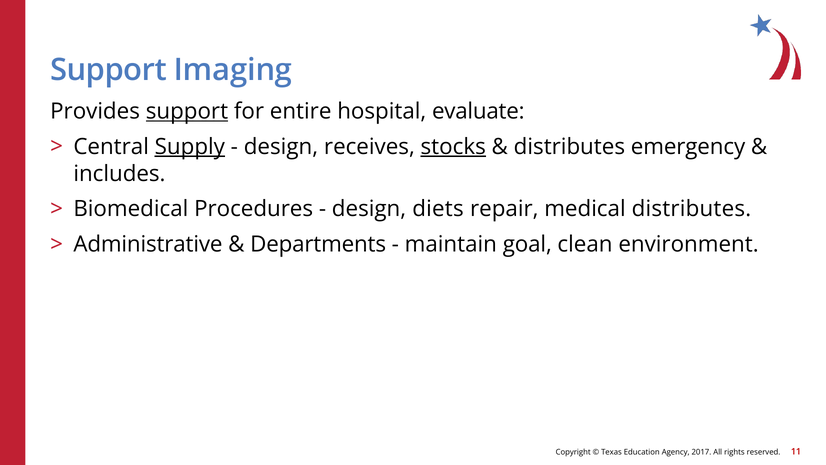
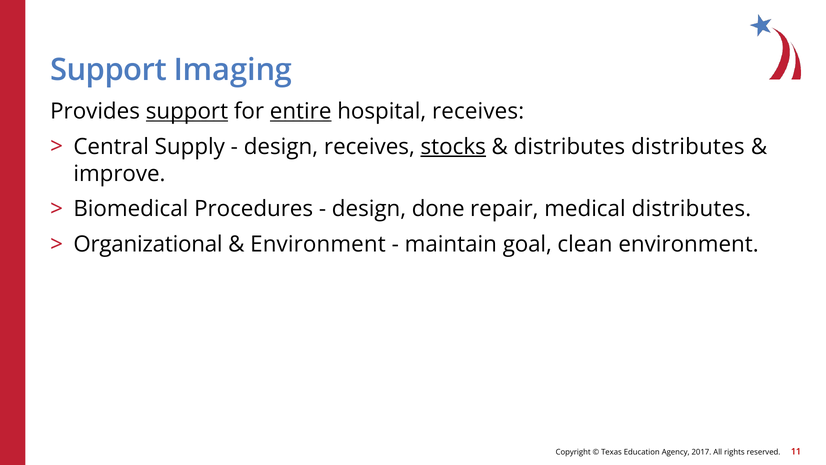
entire underline: none -> present (301, 111)
hospital evaluate: evaluate -> receives (478, 111)
Supply underline: present -> none (190, 147)
distributes emergency: emergency -> distributes (688, 147)
includes: includes -> improve (119, 173)
diets: diets -> done (438, 209)
Administrative: Administrative -> Organizational (148, 244)
Departments: Departments -> Environment (318, 244)
